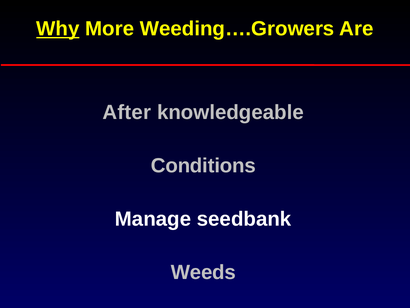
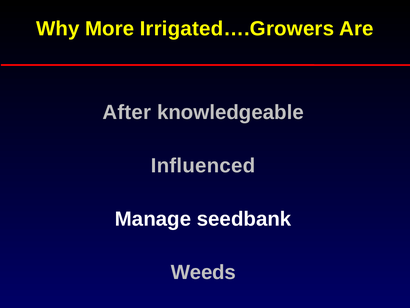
Why underline: present -> none (58, 29)
Weeding….Growers: Weeding….Growers -> Irrigated….Growers (237, 29)
Conditions: Conditions -> Influenced (203, 165)
